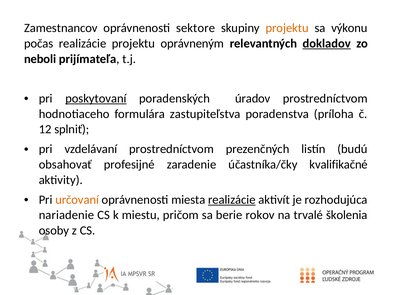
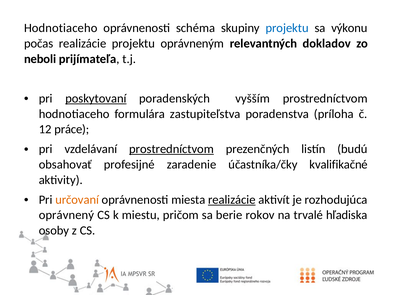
Zamestnancov: Zamestnancov -> Hodnotiaceho (61, 28)
sektore: sektore -> schéma (196, 28)
projektu colour: orange -> blue (287, 28)
dokladov underline: present -> none (327, 43)
úradov: úradov -> vyšším (253, 98)
splniť: splniť -> práce (72, 129)
prostredníctvom underline: none -> present (172, 149)
nariadenie: nariadenie -> oprávnený (66, 215)
školenia: školenia -> hľadiska (347, 215)
